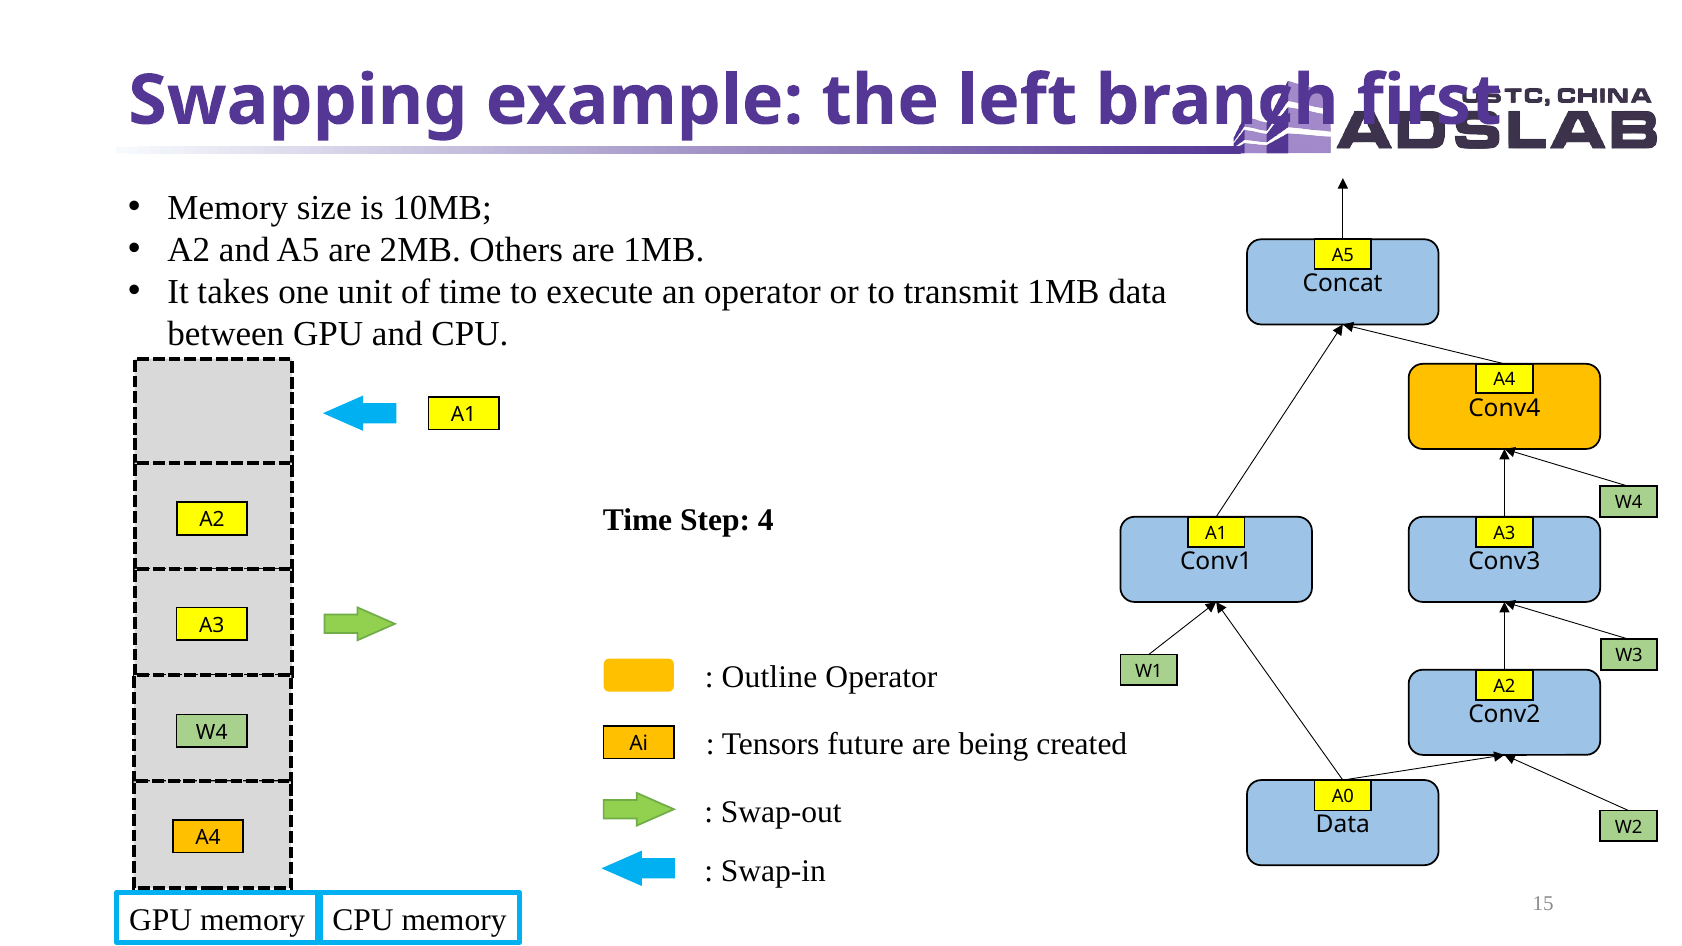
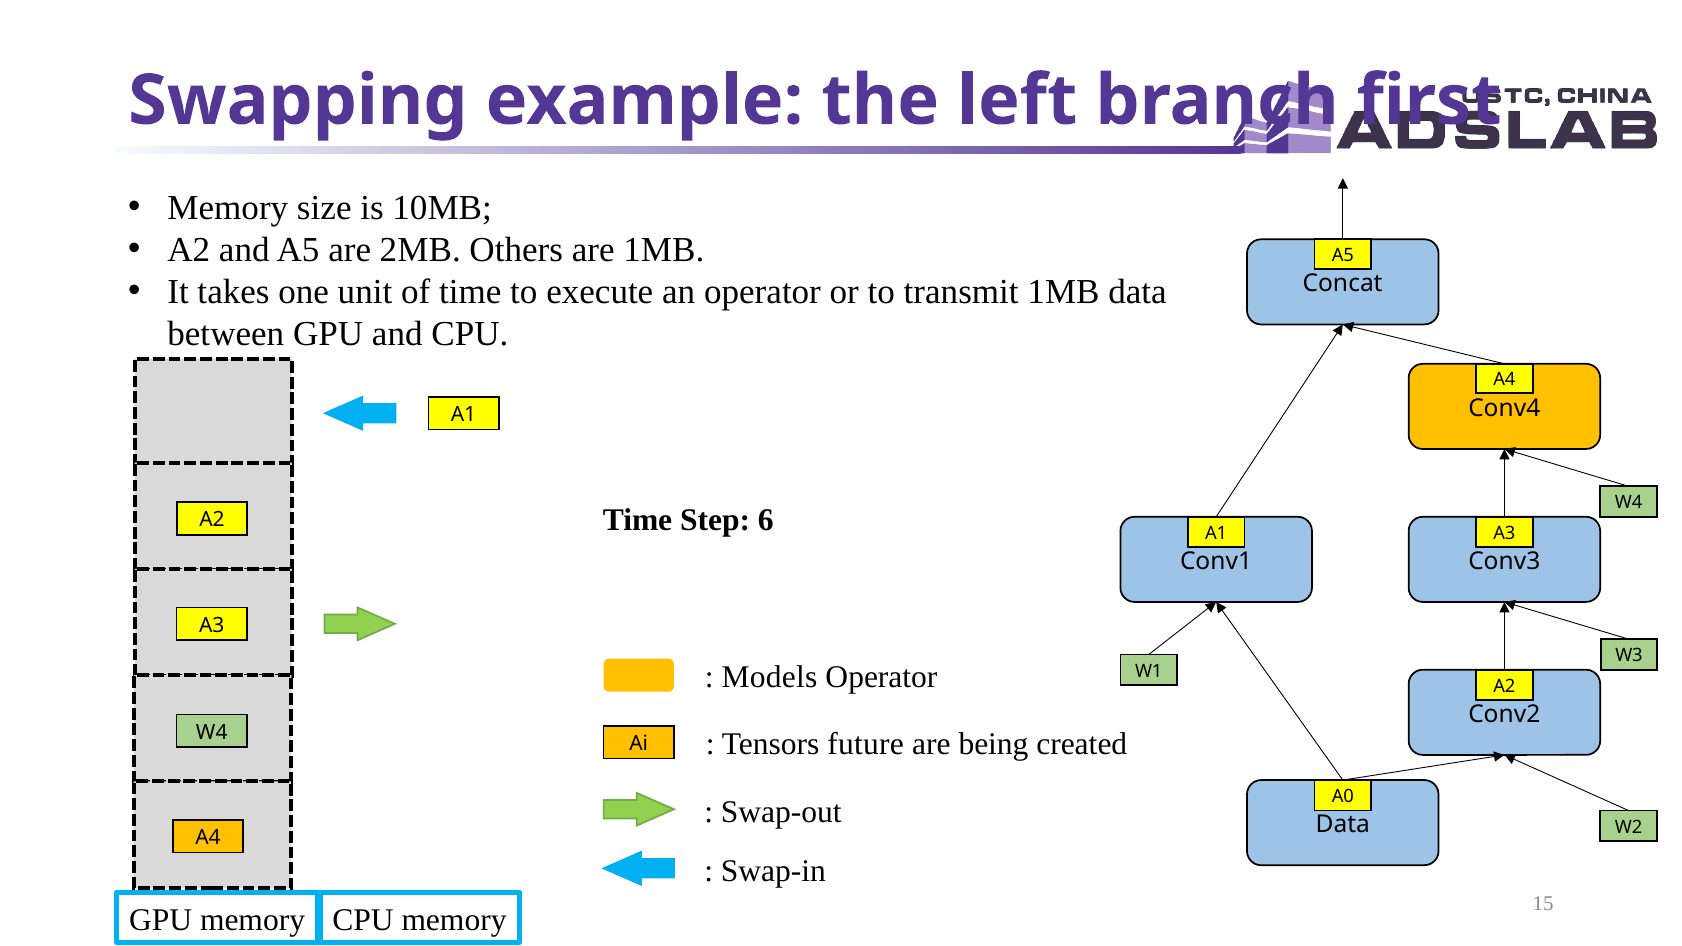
4: 4 -> 6 (766, 521)
Outline: Outline -> Models (769, 677)
